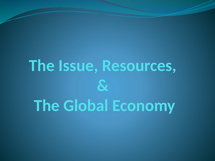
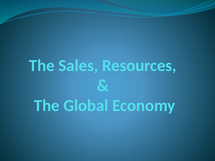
Issue: Issue -> Sales (78, 66)
